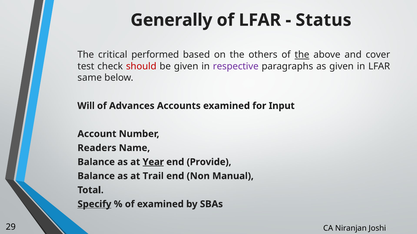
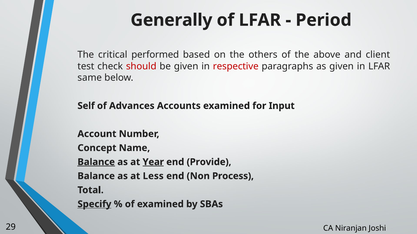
Status: Status -> Period (324, 20)
the underline: present -> none (302, 55)
cover: cover -> client (378, 55)
respective colour: purple -> red (236, 66)
Will: Will -> Self (86, 106)
Readers: Readers -> Concept (97, 148)
Balance underline: none -> present (96, 162)
Trail: Trail -> Less (153, 176)
Manual: Manual -> Process (233, 176)
